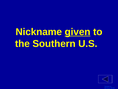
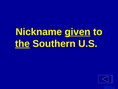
the underline: none -> present (22, 43)
